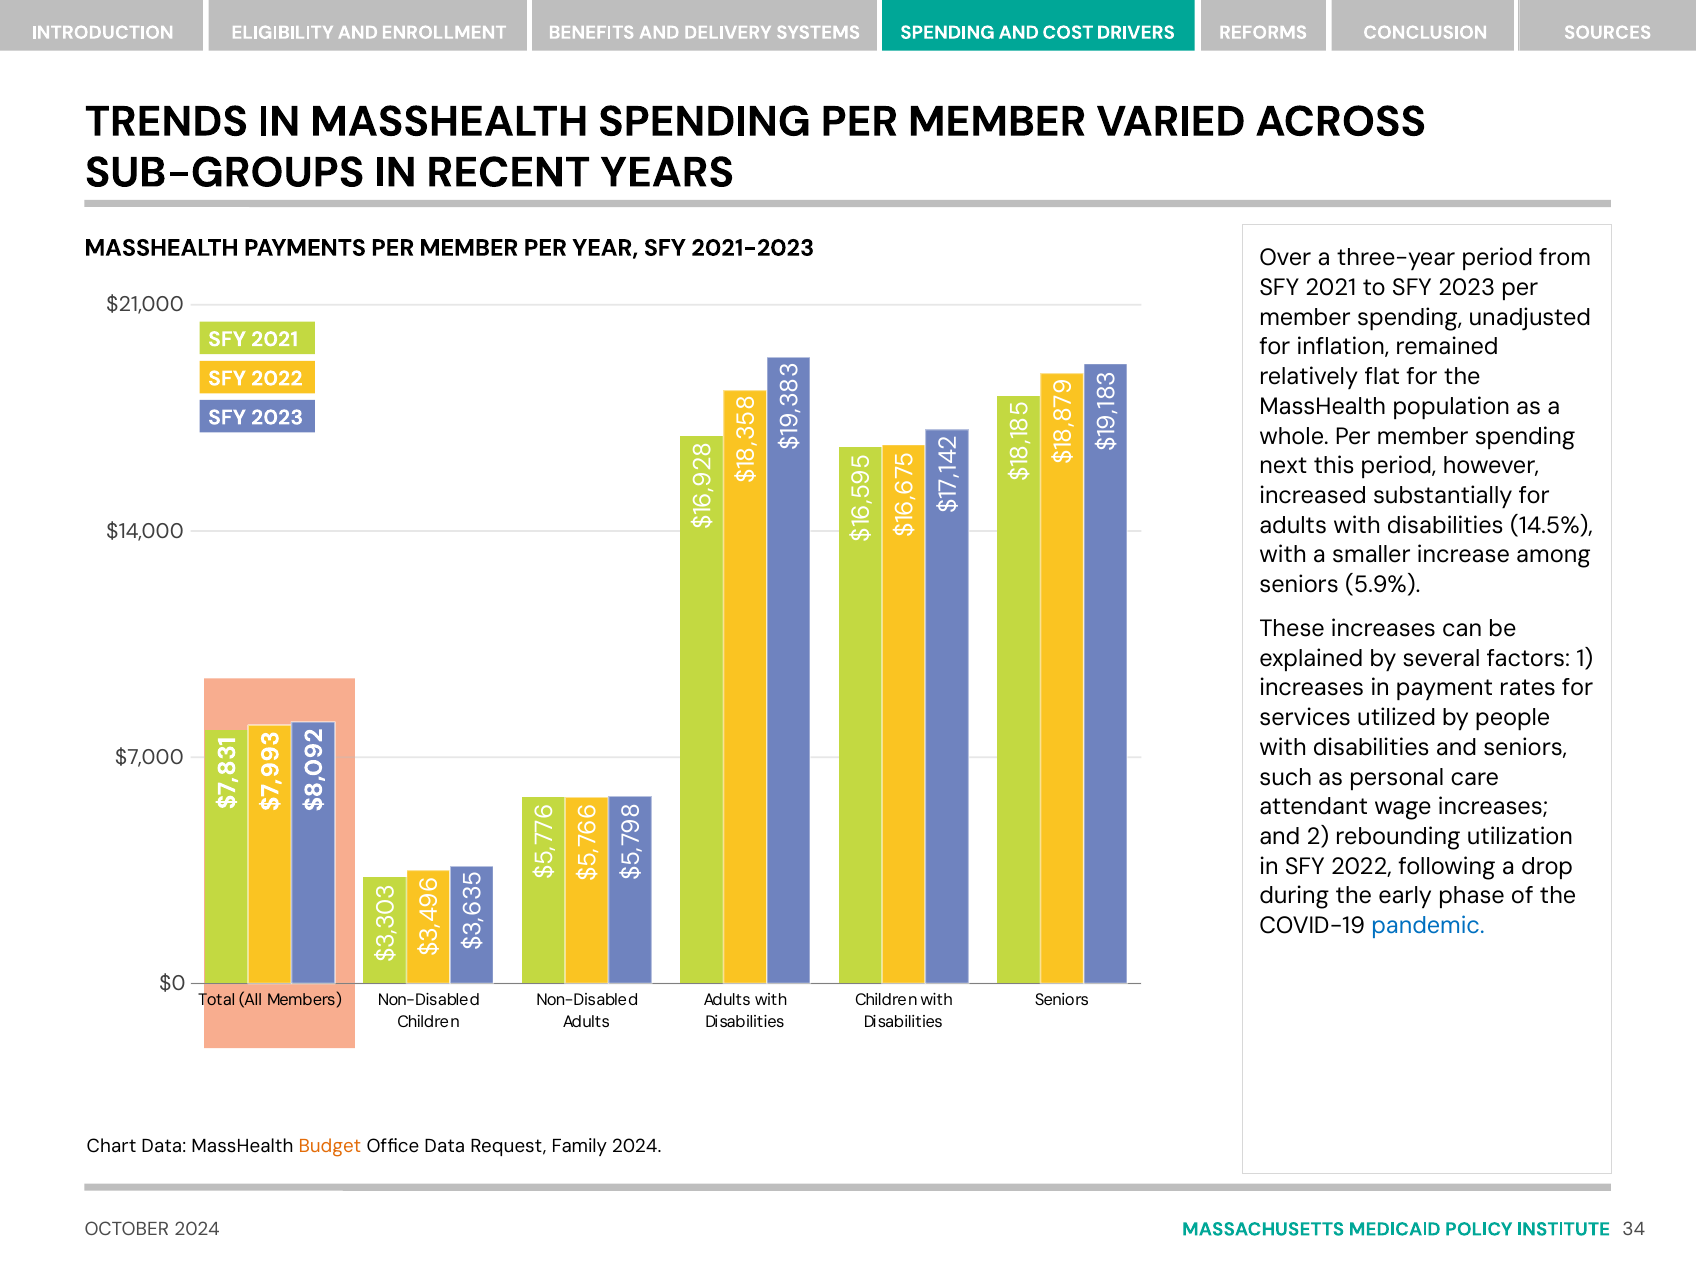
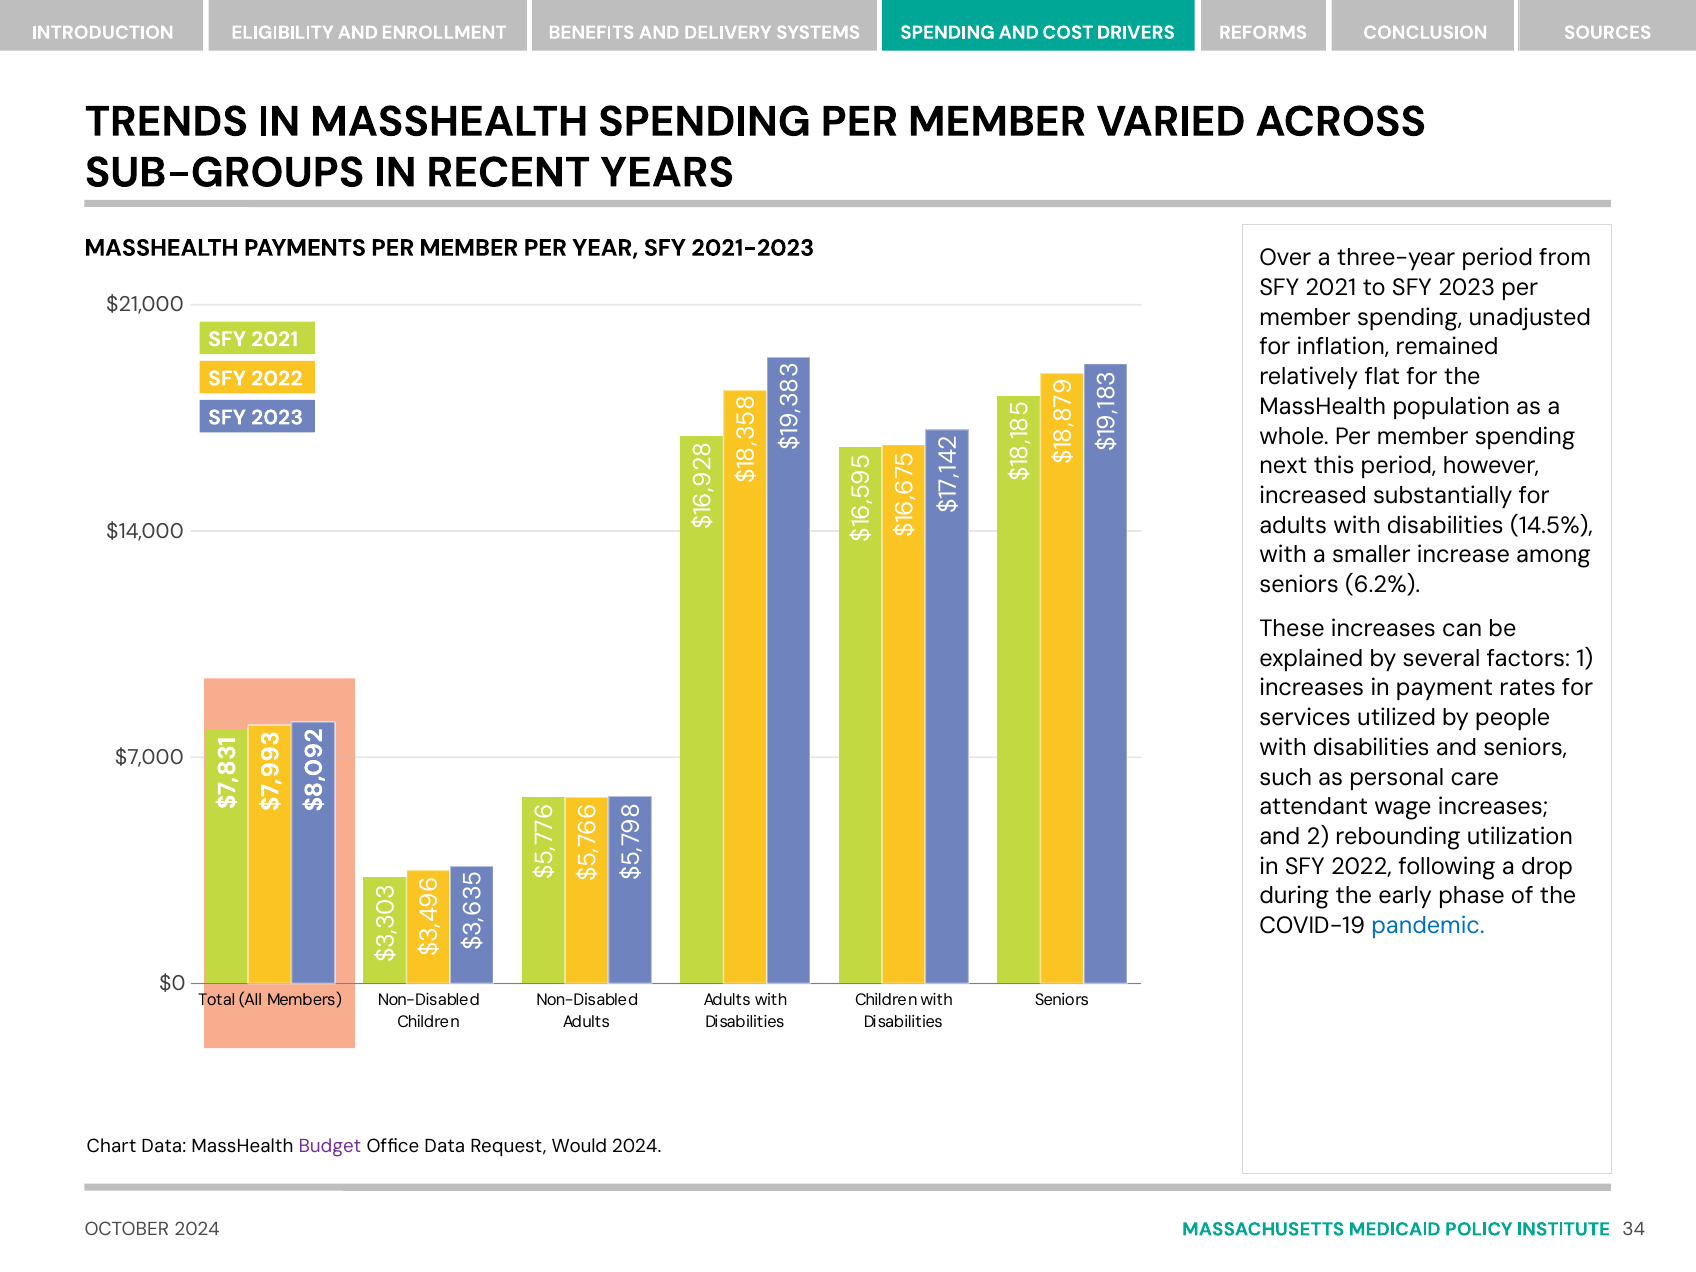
5.9%: 5.9% -> 6.2% (1383, 585)
Budget colour: orange -> purple (330, 1146)
Family: Family -> Would (579, 1146)
